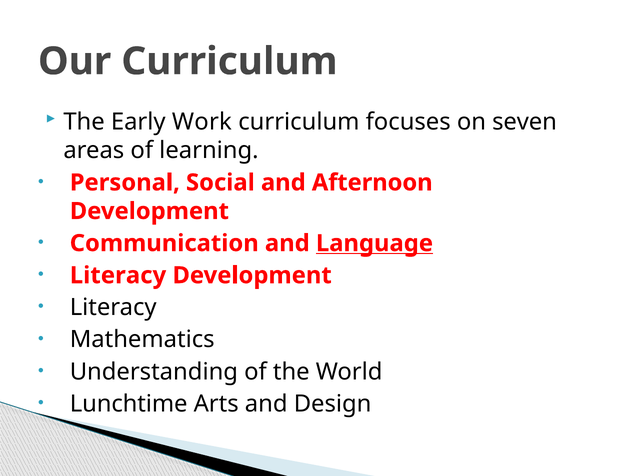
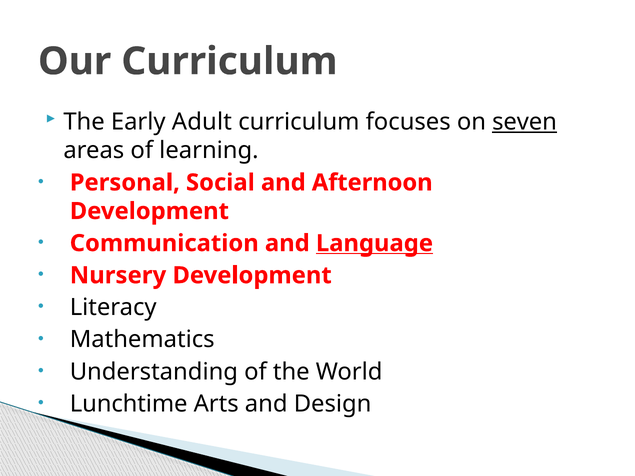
Work: Work -> Adult (202, 122)
seven underline: none -> present (525, 122)
Literacy: Literacy -> Nursery (118, 276)
